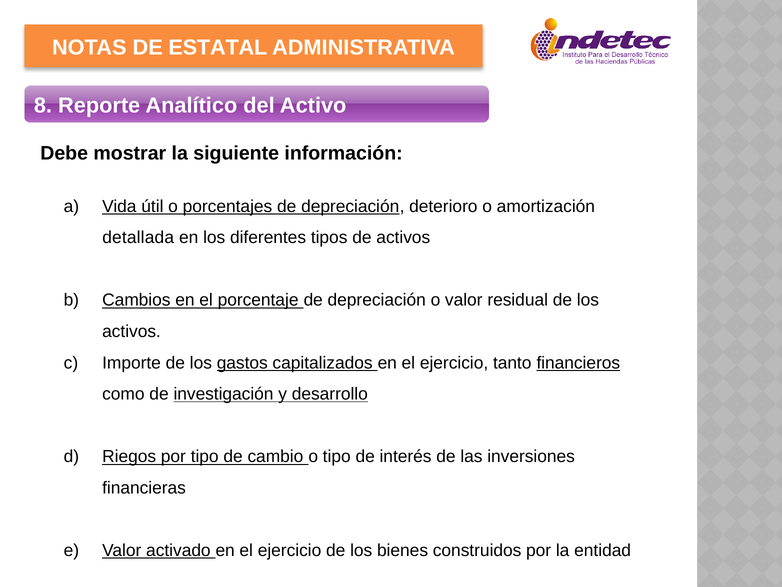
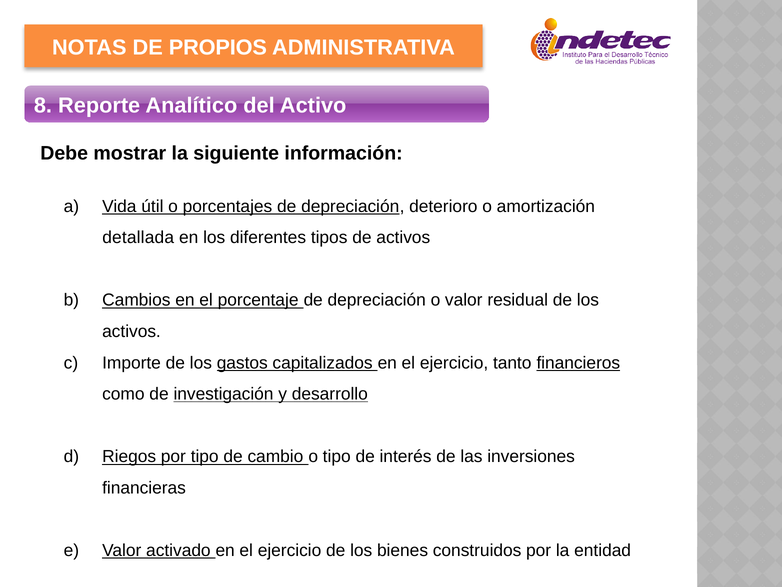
ESTATAL: ESTATAL -> PROPIOS (218, 47)
